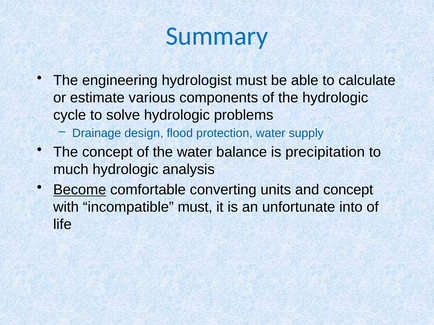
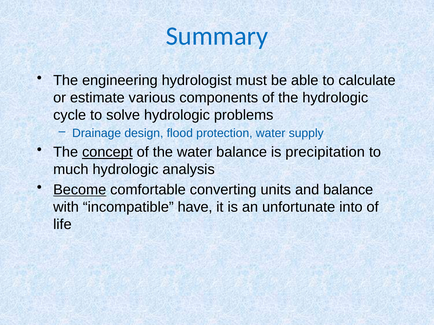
concept underline: none -> present (107, 152)
and concept: concept -> balance (348, 190)
incompatible must: must -> have (195, 207)
